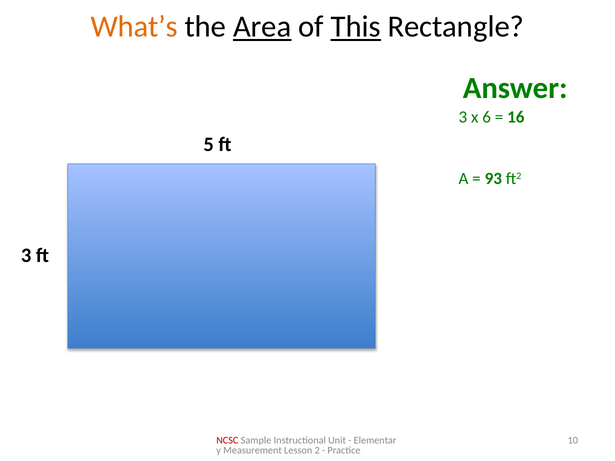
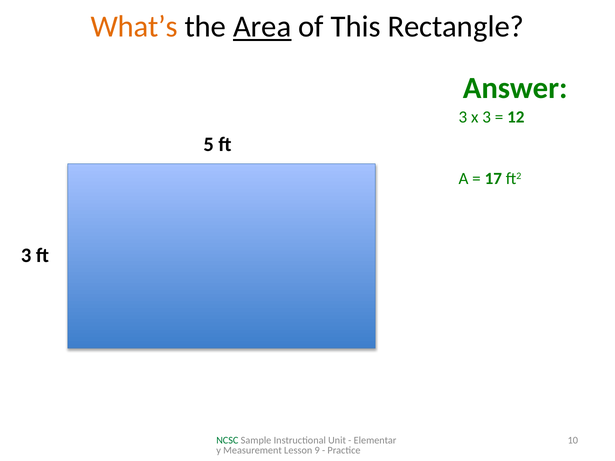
This underline: present -> none (356, 27)
x 6: 6 -> 3 (487, 117)
16: 16 -> 12 (516, 117)
93: 93 -> 17 (493, 179)
NCSC colour: red -> green (227, 440)
2: 2 -> 9 (317, 451)
